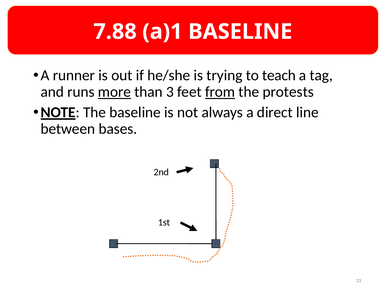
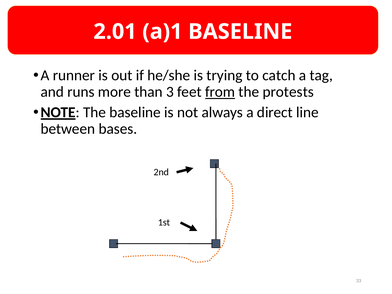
7.88: 7.88 -> 2.01 (115, 32)
teach: teach -> catch (279, 75)
more underline: present -> none (114, 92)
